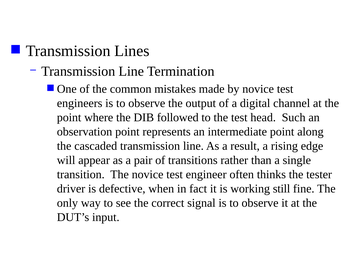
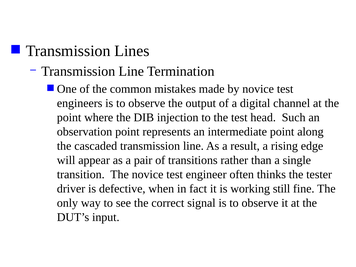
followed: followed -> injection (178, 118)
